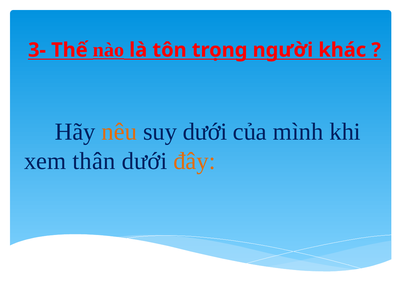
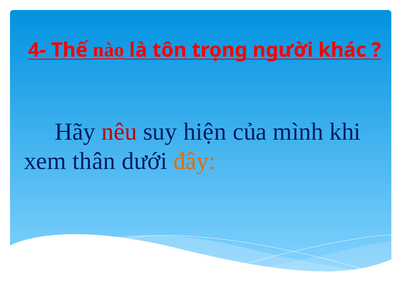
3-: 3- -> 4- (37, 50)
nêu colour: orange -> red (119, 132)
suy dưới: dưới -> hiện (205, 132)
